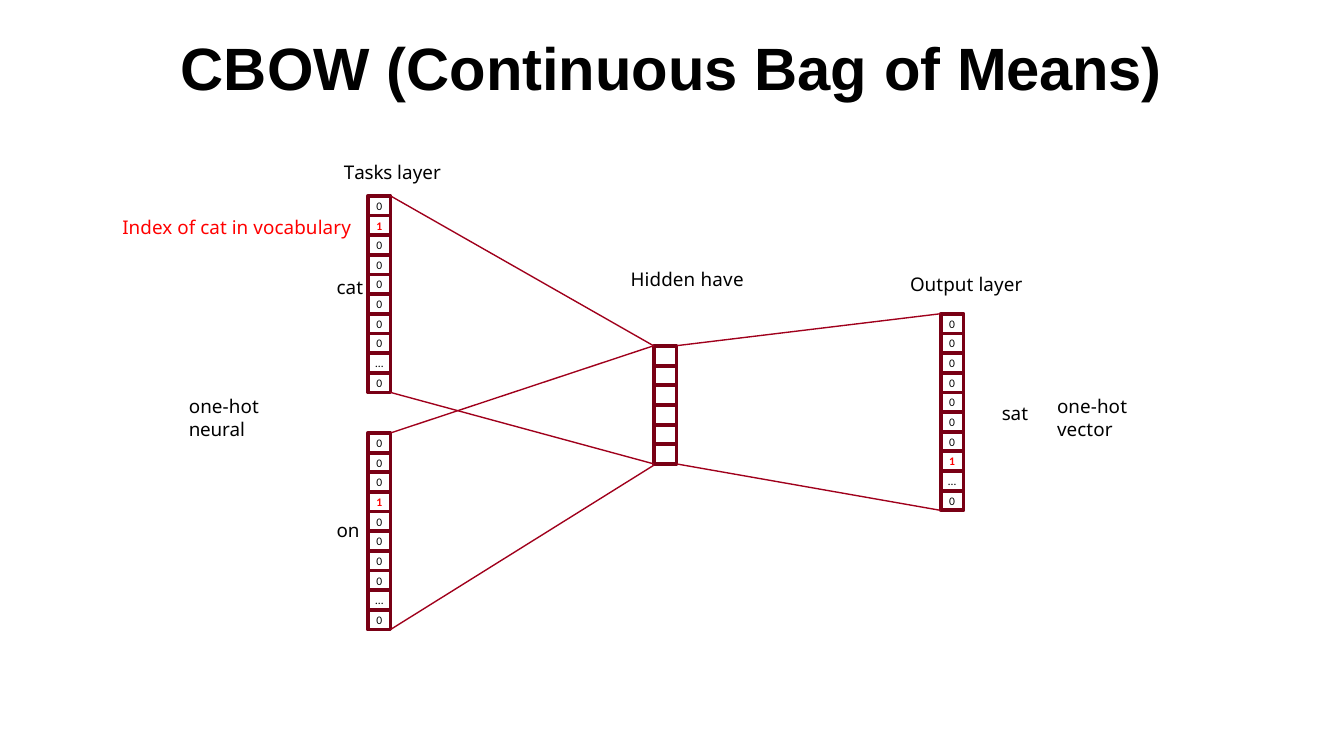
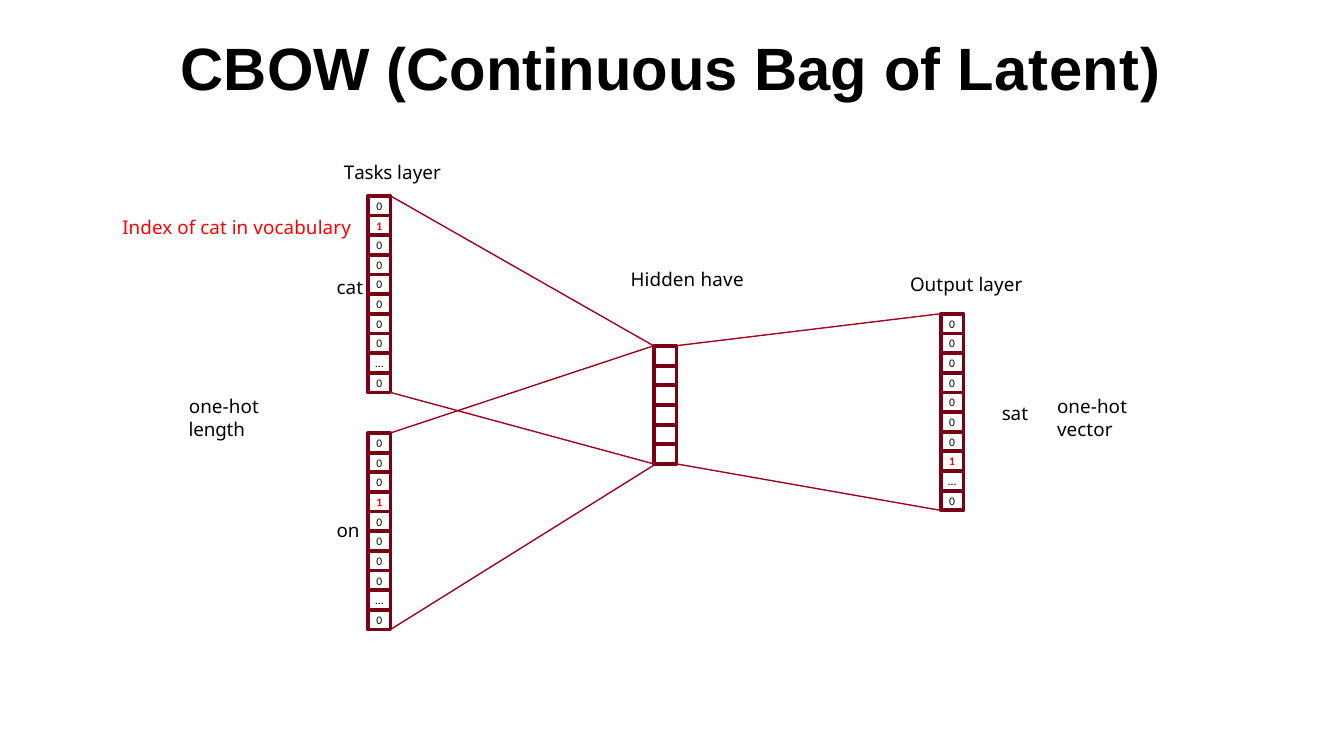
Means: Means -> Latent (1059, 71)
neural: neural -> length (217, 430)
